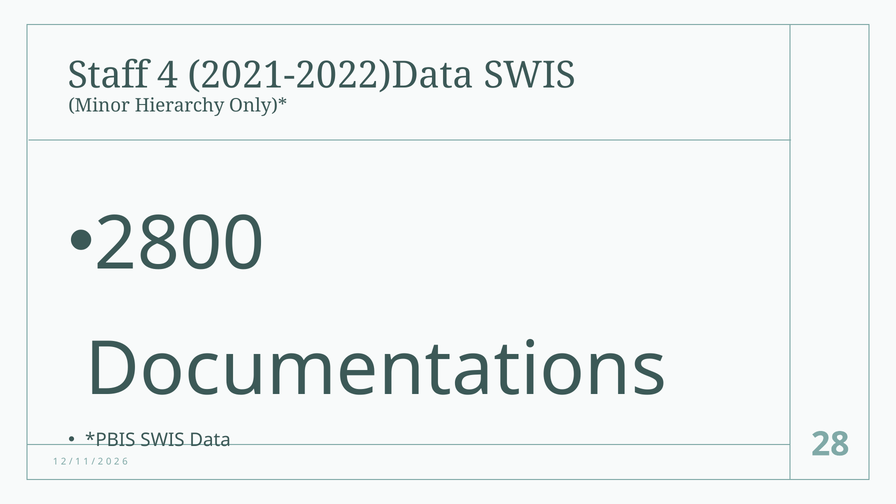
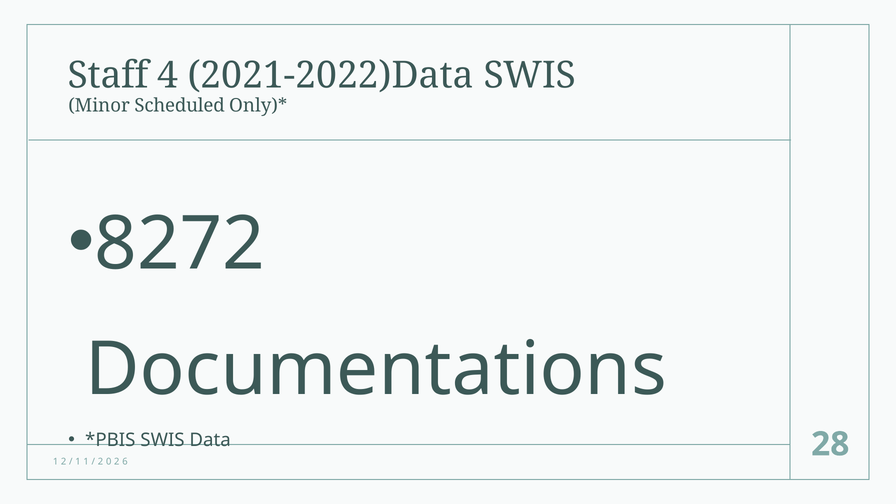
Hierarchy: Hierarchy -> Scheduled (180, 106)
2800: 2800 -> 8272 (180, 244)
